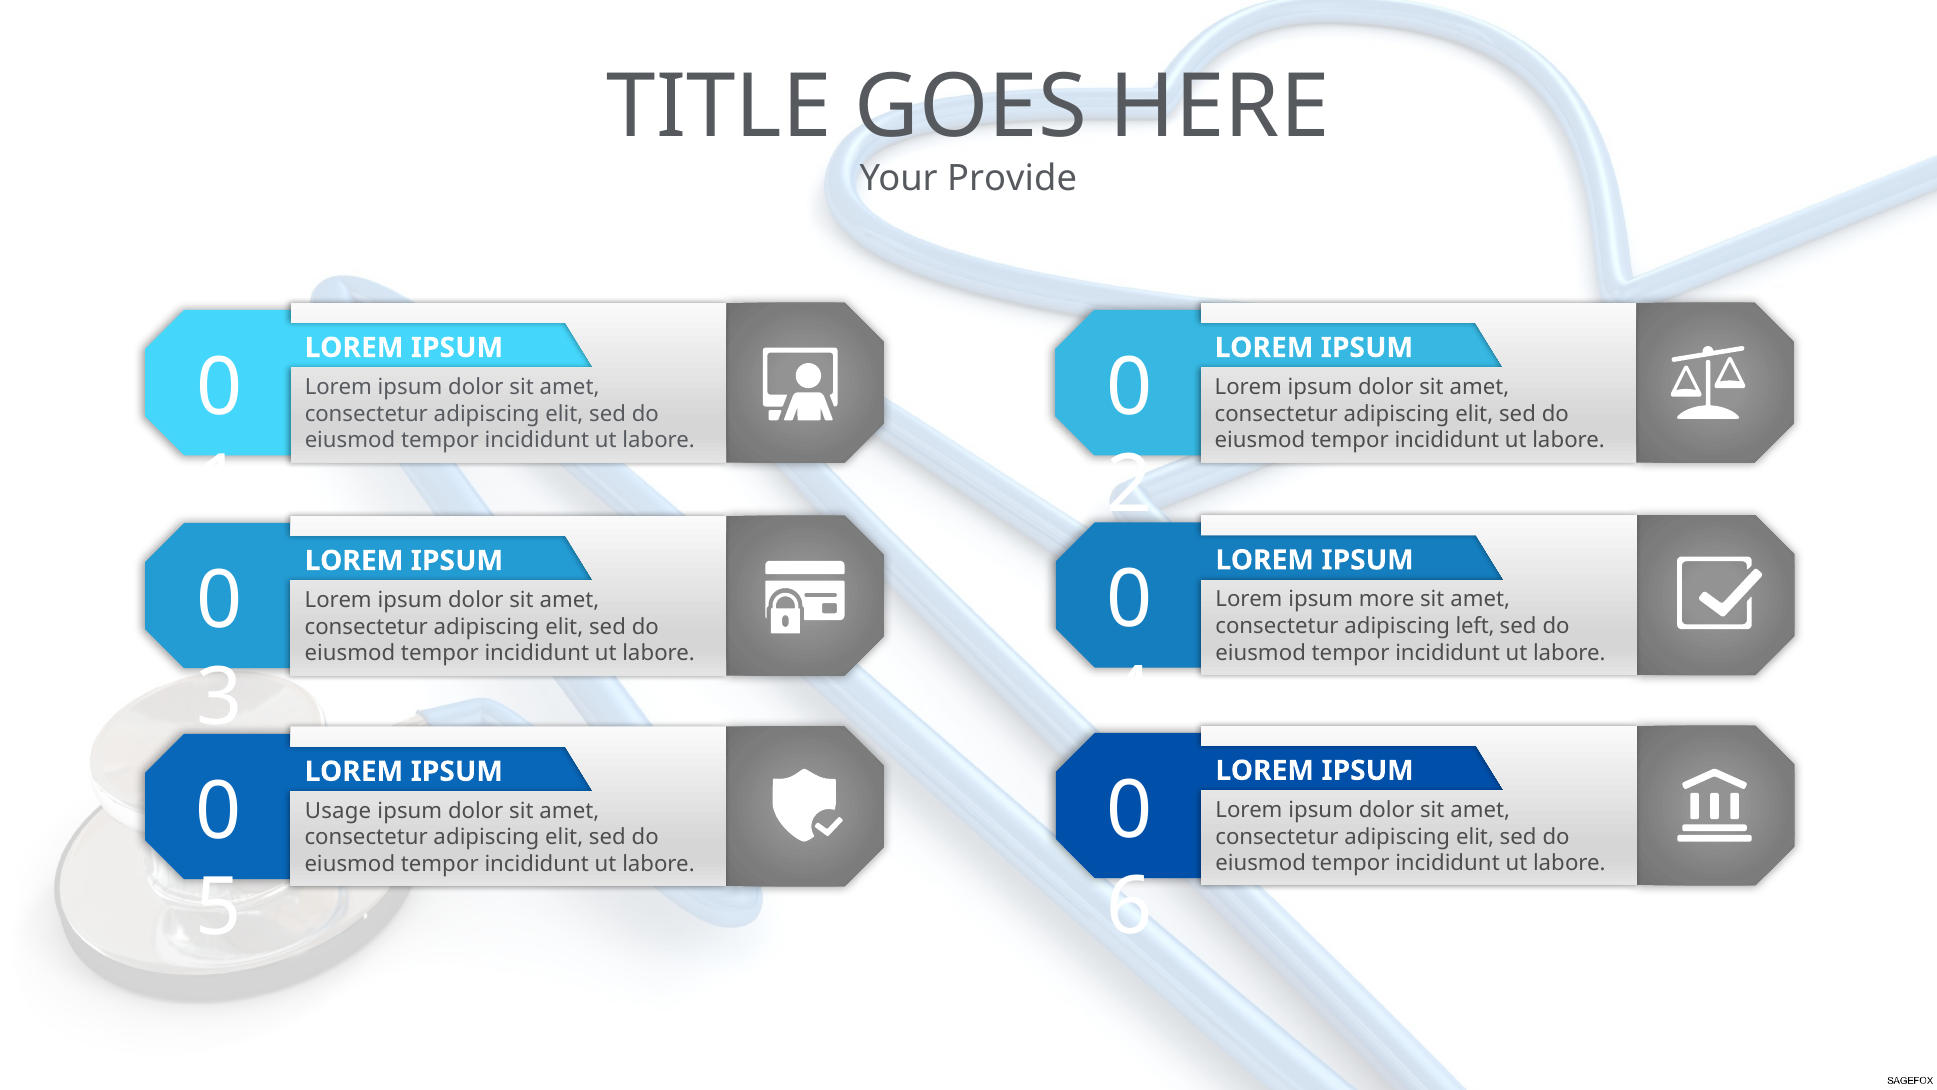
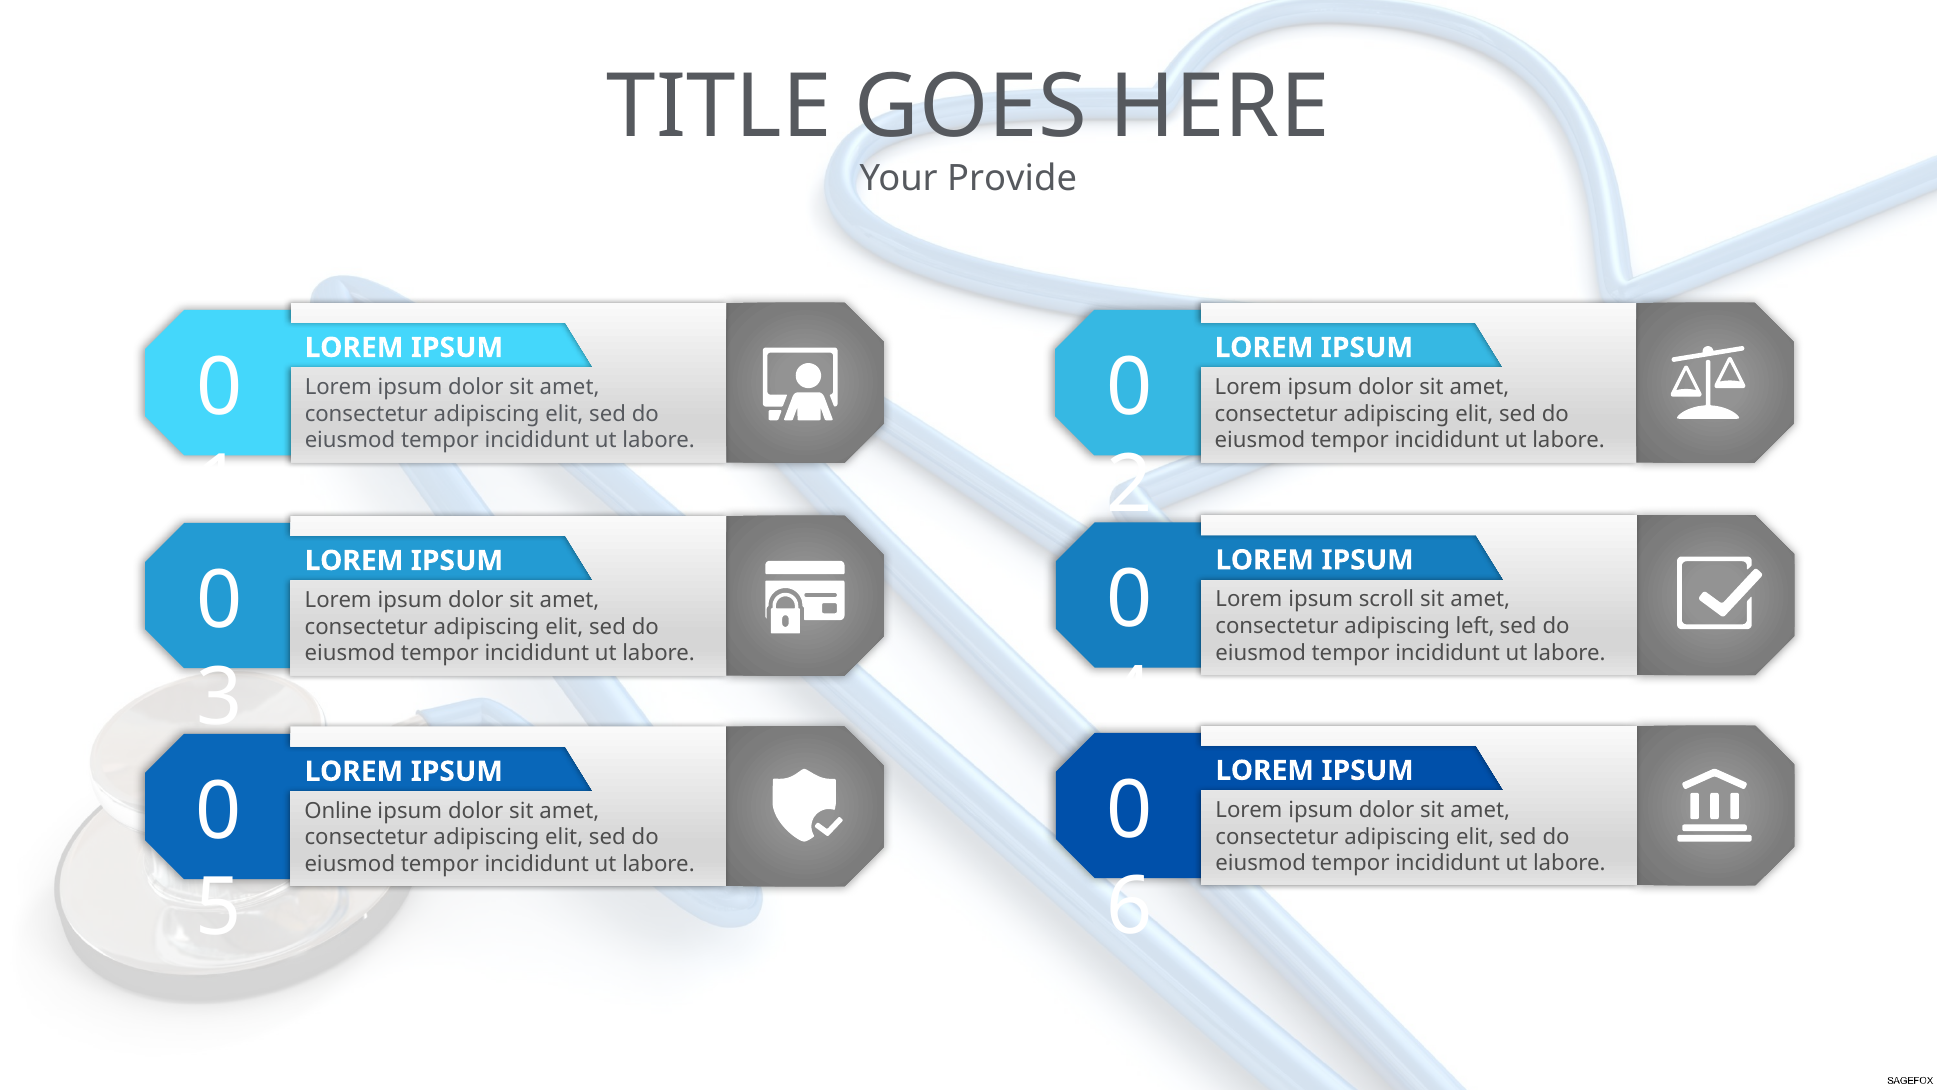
more: more -> scroll (1387, 599)
Usage: Usage -> Online (338, 811)
